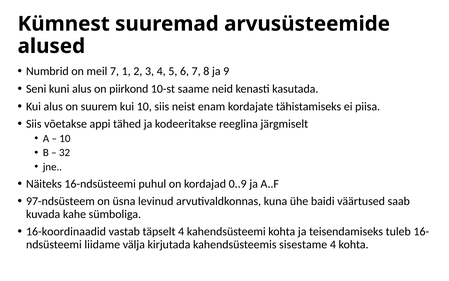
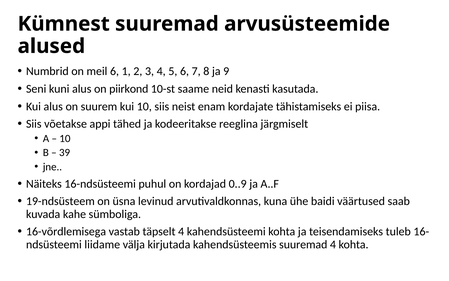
meil 7: 7 -> 6 (115, 71)
32: 32 -> 39 (65, 152)
97-ndsüsteem: 97-ndsüsteem -> 19-ndsüsteem (60, 201)
16-koordinaadid: 16-koordinaadid -> 16-võrdlemisega (66, 231)
kahendsüsteemis sisestame: sisestame -> suuremad (303, 244)
